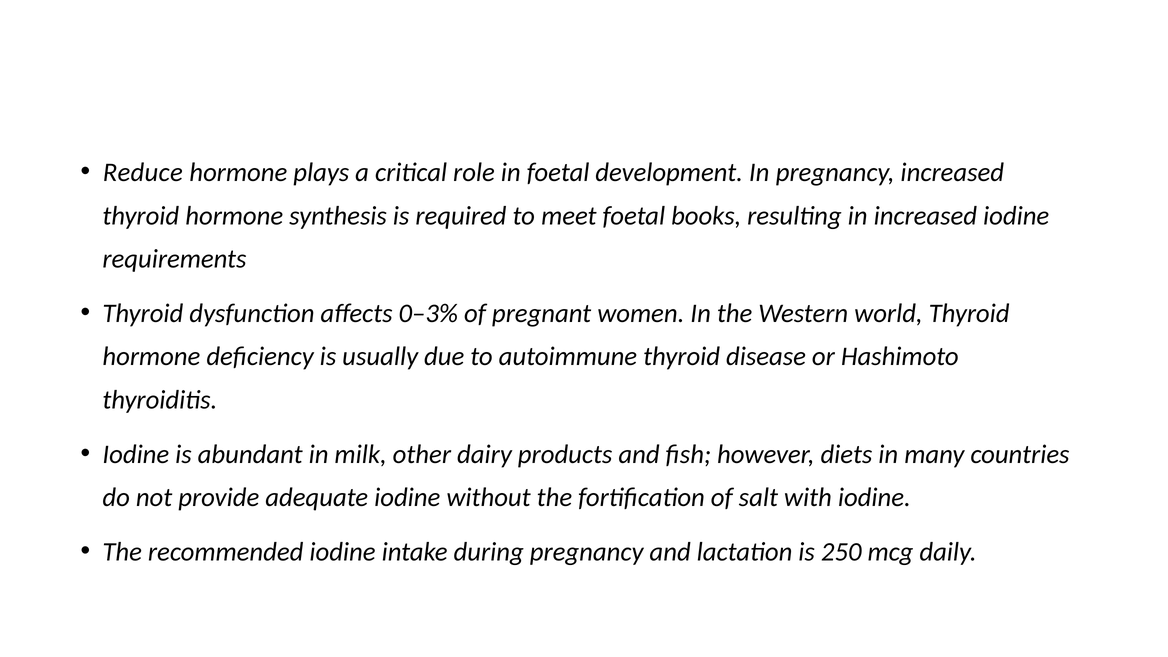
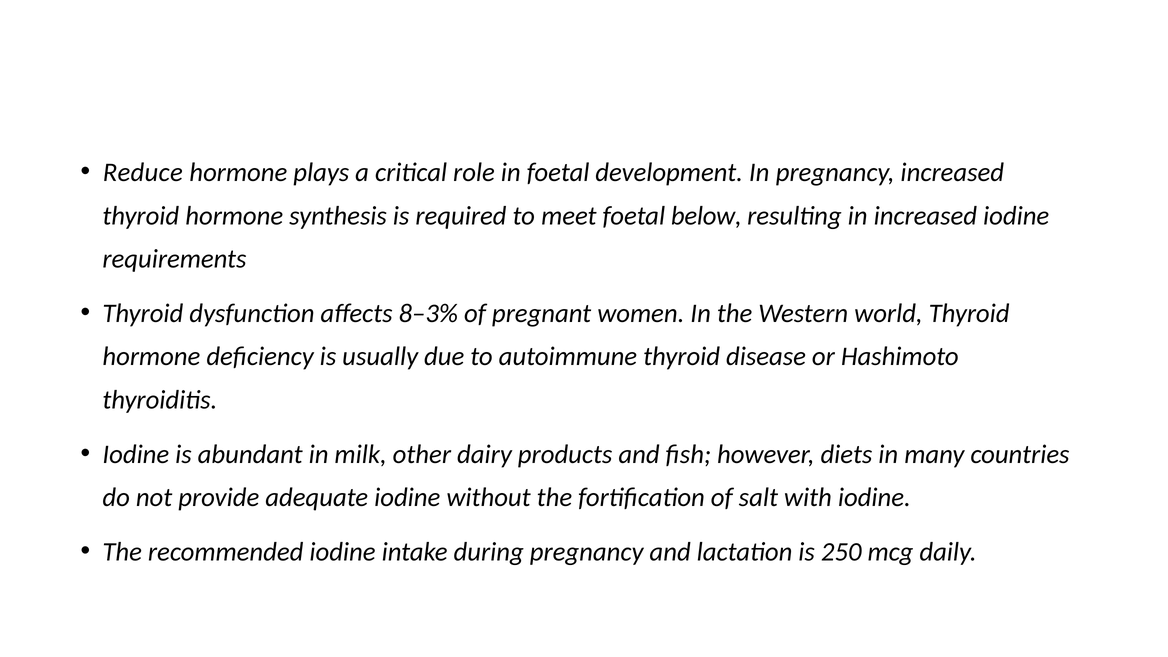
books: books -> below (706, 216)
0–3%: 0–3% -> 8–3% (428, 313)
